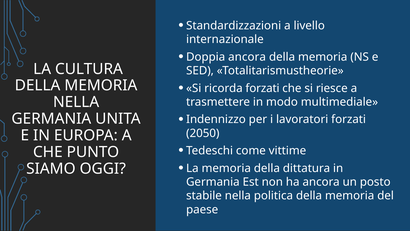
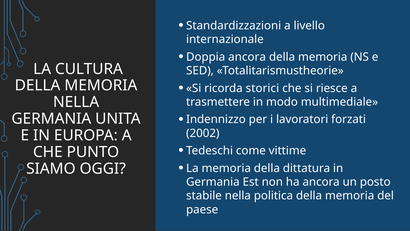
ricorda forzati: forzati -> storici (262, 88)
2050: 2050 -> 2002 (203, 133)
